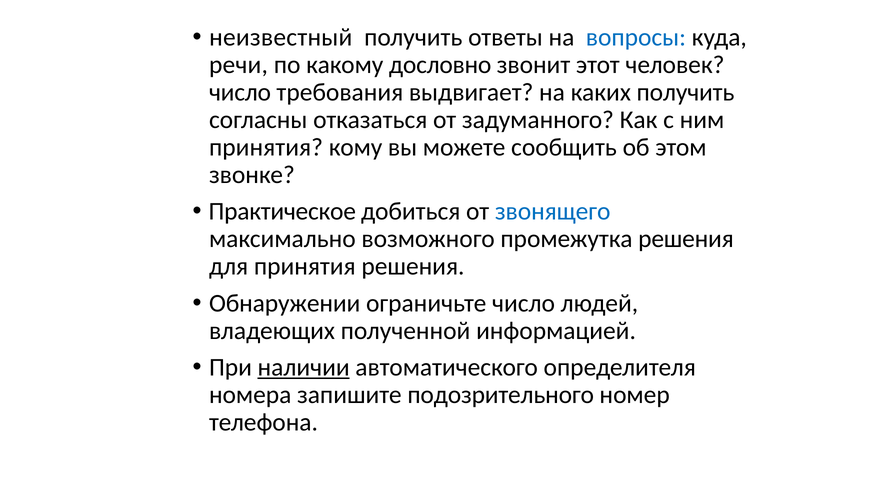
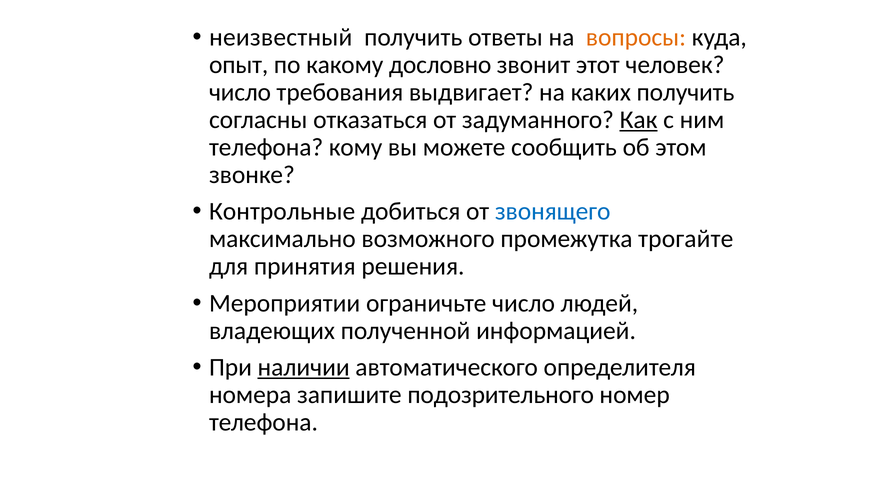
вопросы colour: blue -> orange (636, 37)
речи: речи -> опыт (239, 65)
Как underline: none -> present (639, 120)
принятия: принятия -> телефона (266, 147)
Практическое: Практическое -> Контрольные (282, 211)
промежутка решения: решения -> трогайте (686, 239)
Обнаружении: Обнаружении -> Мероприятии (285, 303)
